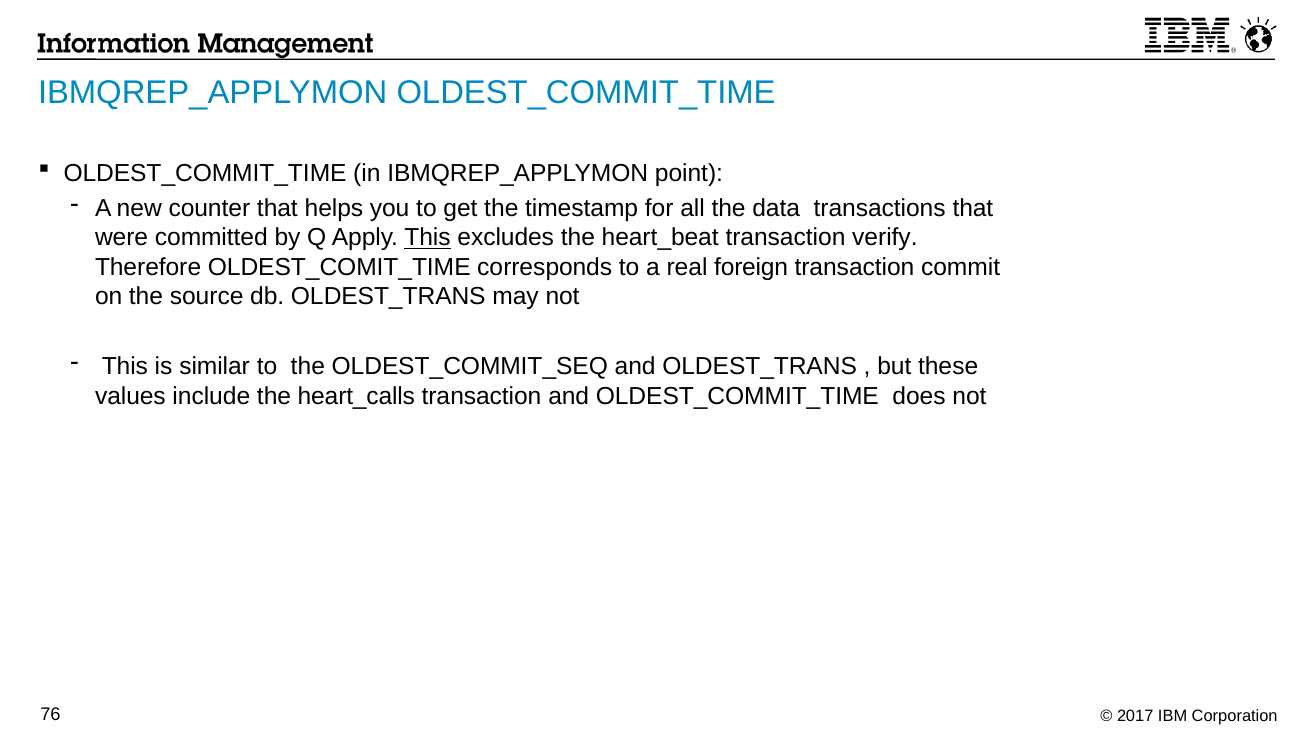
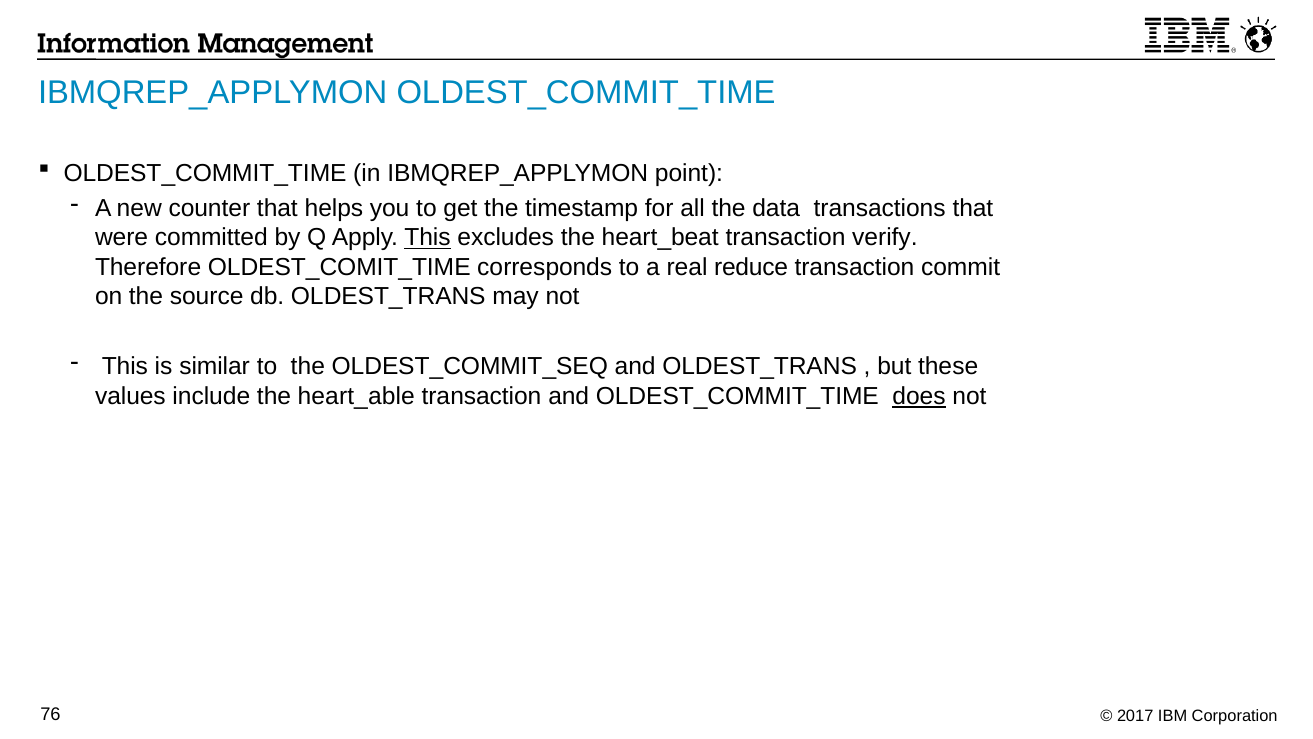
foreign: foreign -> reduce (751, 267)
heart_calls: heart_calls -> heart_able (356, 396)
does underline: none -> present (919, 396)
